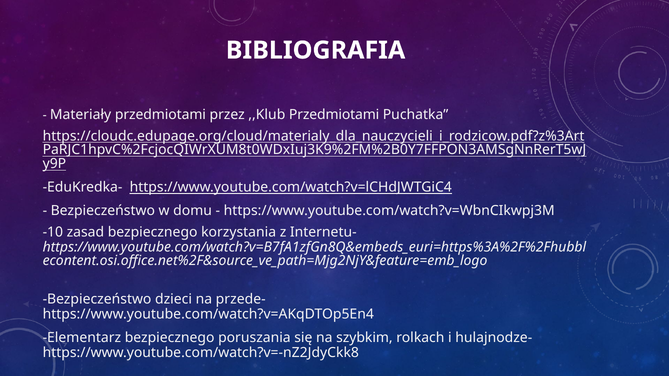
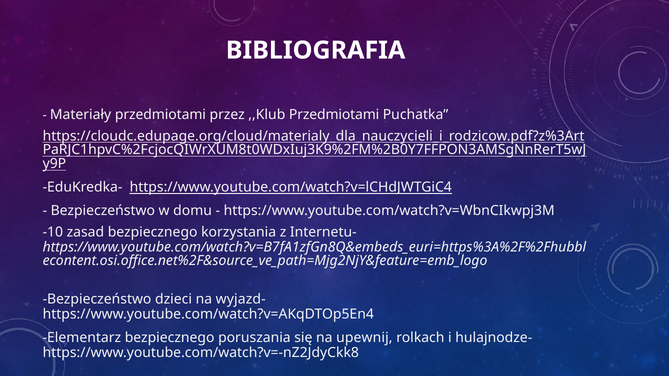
przede-: przede- -> wyjazd- (241, 300)
szybkim: szybkim -> upewnij (364, 338)
